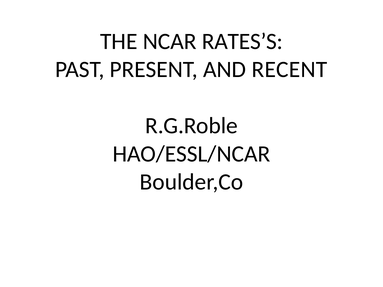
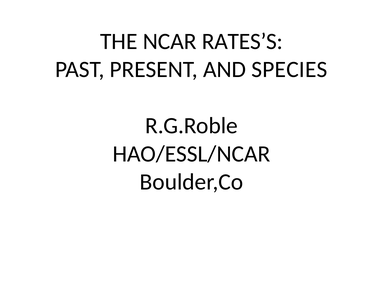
RECENT: RECENT -> SPECIES (289, 70)
